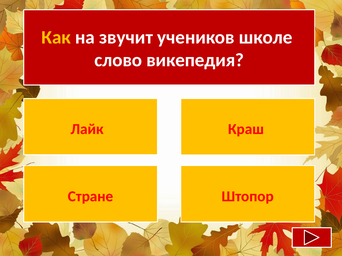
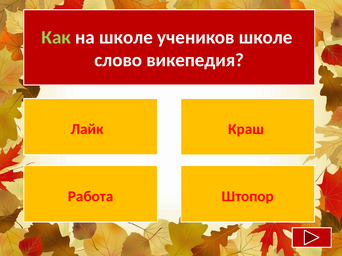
Как colour: yellow -> light green (56, 37)
на звучит: звучит -> школе (126, 37)
Стране: Стране -> Работа (91, 197)
